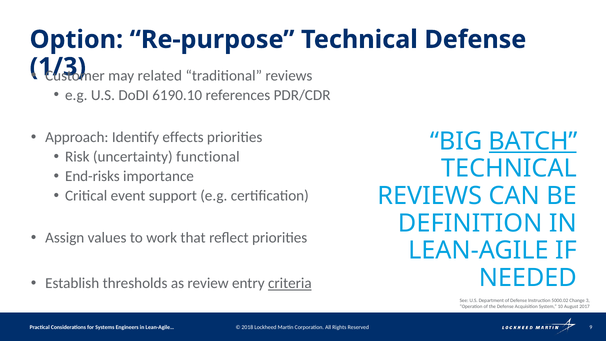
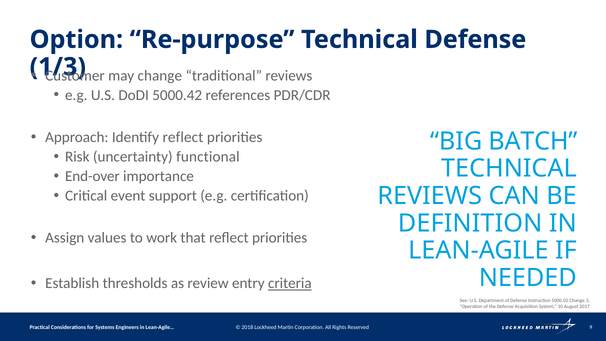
may related: related -> change (160, 76)
6190.10: 6190.10 -> 5000.42 (177, 95)
Identify effects: effects -> reflect (183, 137)
BATCH underline: present -> none (533, 141)
End-risks: End-risks -> End-over (92, 176)
